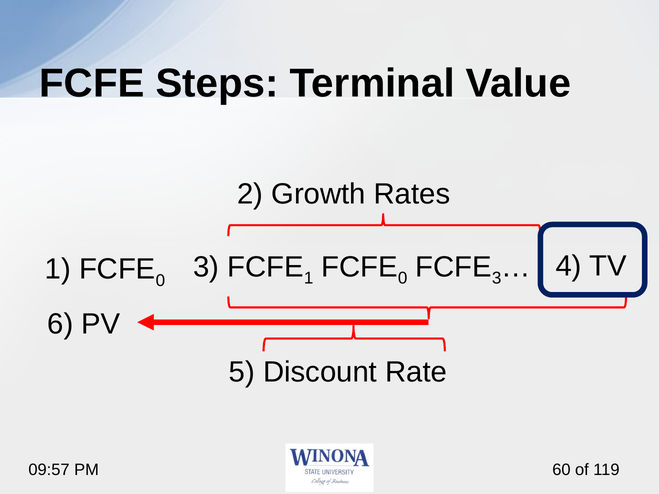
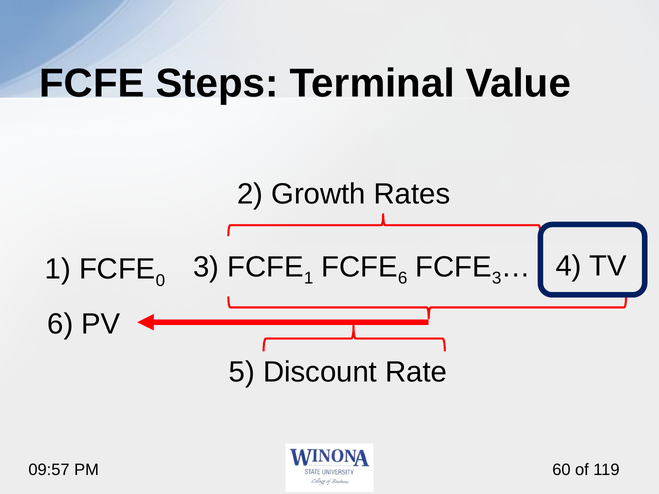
FCFE 1 FCFE 0: 0 -> 6 (403, 279)
